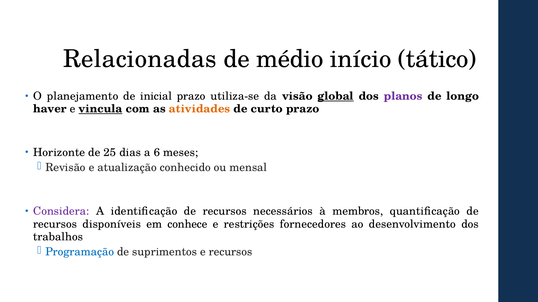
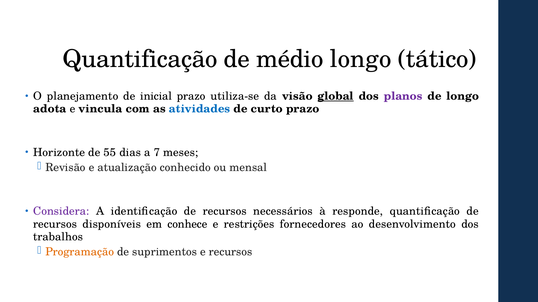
Relacionadas: Relacionadas -> Quantificação (140, 59)
médio início: início -> longo (361, 59)
haver: haver -> adota (50, 109)
vincula underline: present -> none (100, 109)
atividades colour: orange -> blue (200, 109)
25: 25 -> 55 (110, 153)
6: 6 -> 7 (157, 153)
membros: membros -> responde (358, 212)
Programação colour: blue -> orange (80, 252)
